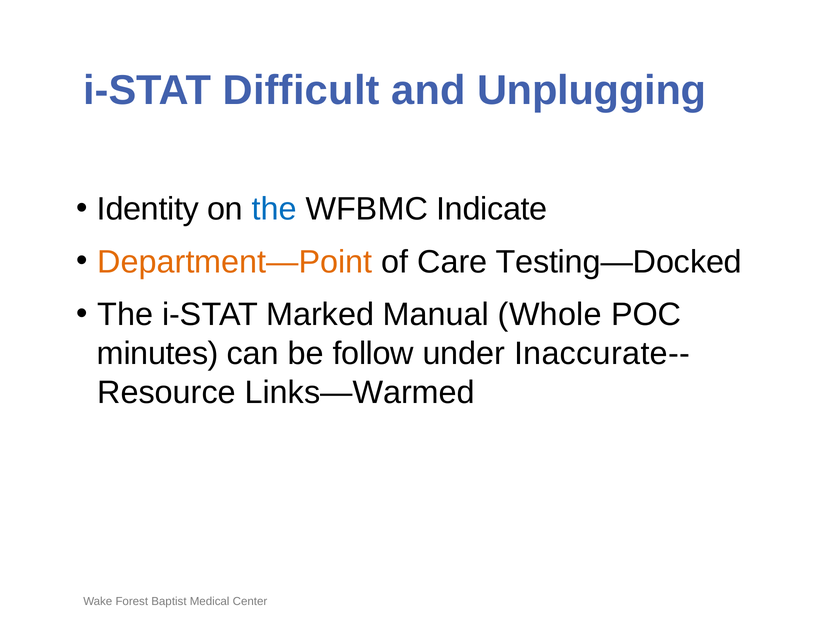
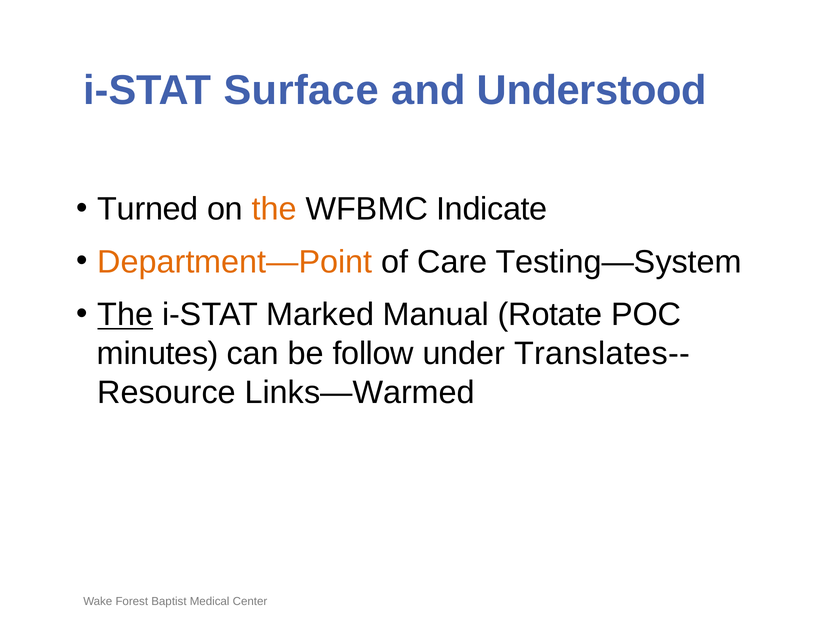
Difficult: Difficult -> Surface (301, 90)
Unplugging: Unplugging -> Understood (592, 90)
Identity: Identity -> Turned (148, 209)
the colour: blue -> orange (274, 209)
Testing—Docked: Testing—Docked -> Testing—System (619, 262)
The underline: none -> present (125, 315)
Whole: Whole -> Rotate (550, 315)
Inaccurate--: Inaccurate-- -> Translates-- (602, 354)
